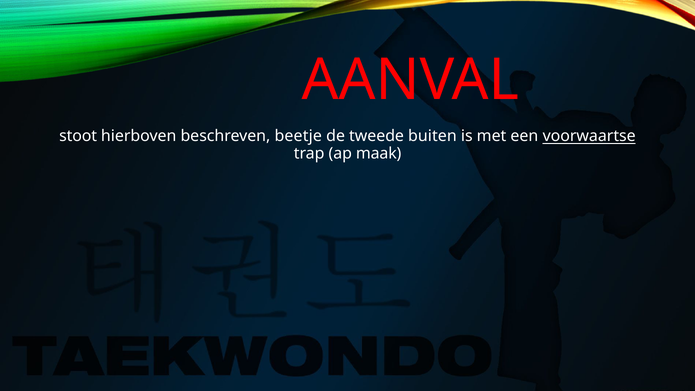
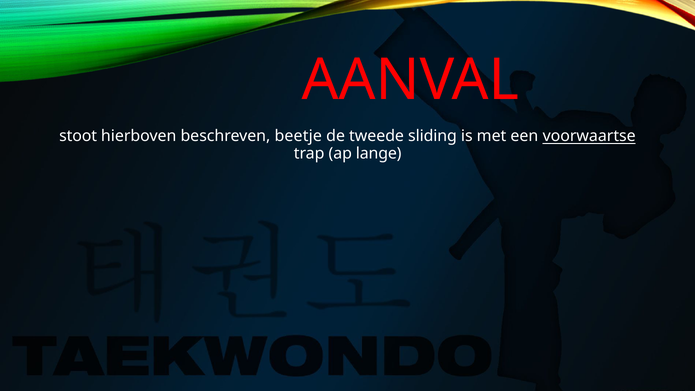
buiten: buiten -> sliding (432, 136)
maak: maak -> lange (379, 153)
